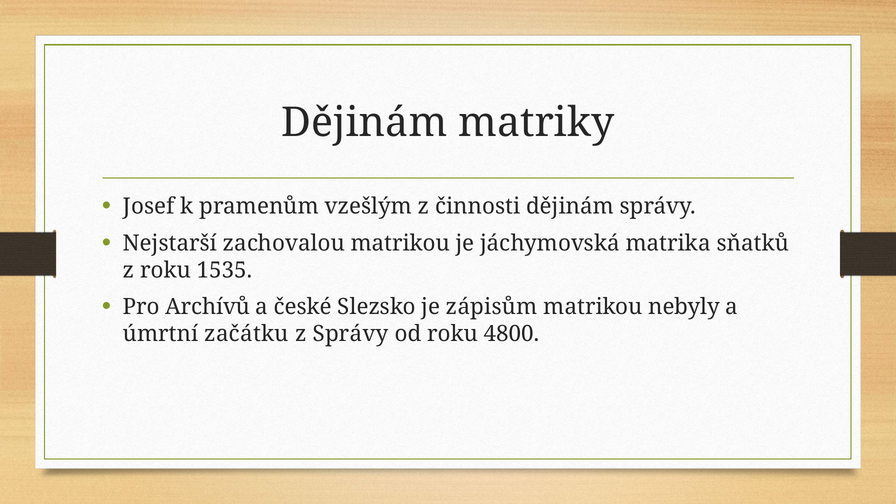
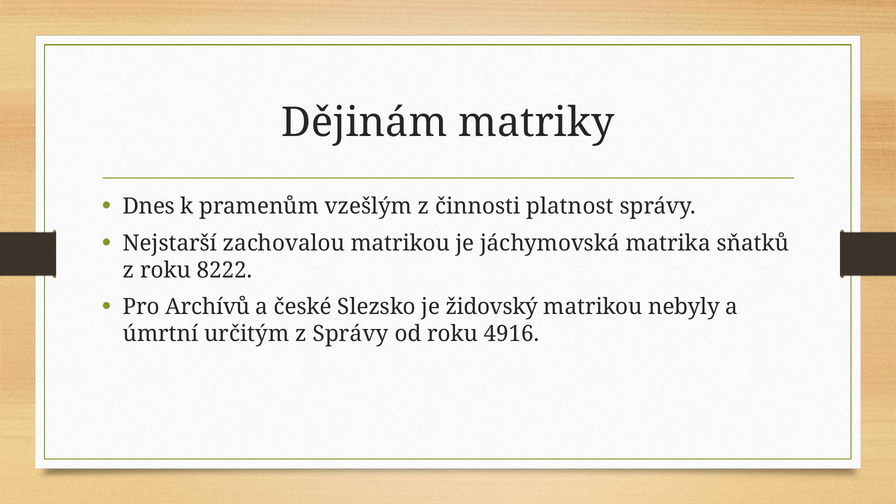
Josef: Josef -> Dnes (149, 206)
činnosti dějinám: dějinám -> platnost (570, 206)
1535: 1535 -> 8222 (225, 270)
zápisům: zápisům -> židovský (492, 307)
začátku: začátku -> určitým (247, 334)
4800: 4800 -> 4916 (512, 334)
